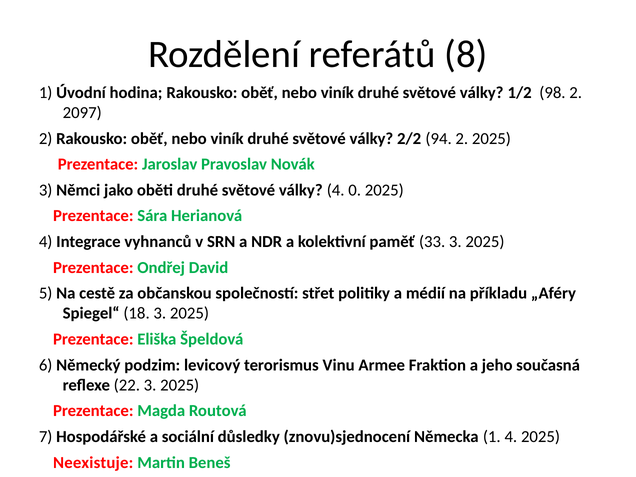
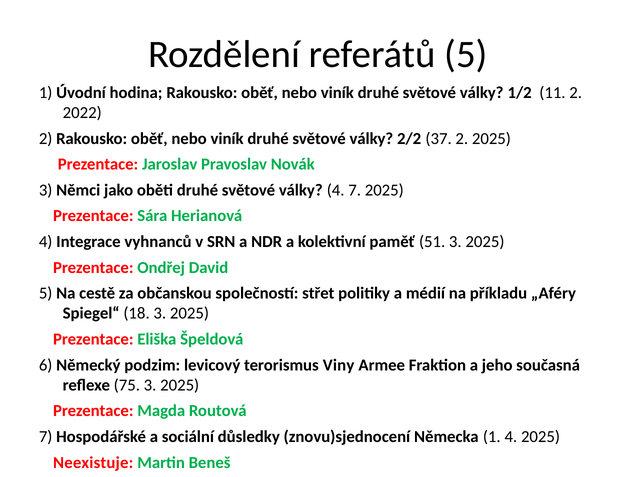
referátů 8: 8 -> 5 (466, 55)
98: 98 -> 11 (552, 93)
2097: 2097 -> 2022 (82, 113)
94: 94 -> 37 (439, 139)
4 0: 0 -> 7 (355, 190)
33: 33 -> 51 (432, 242)
Vinu: Vinu -> Viny (339, 365)
22: 22 -> 75 (127, 385)
